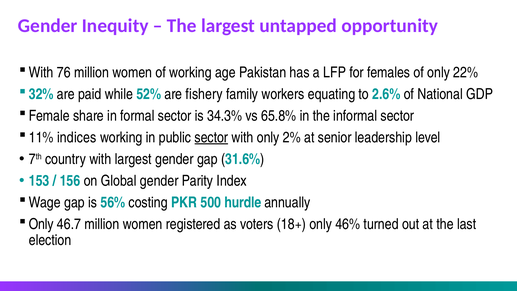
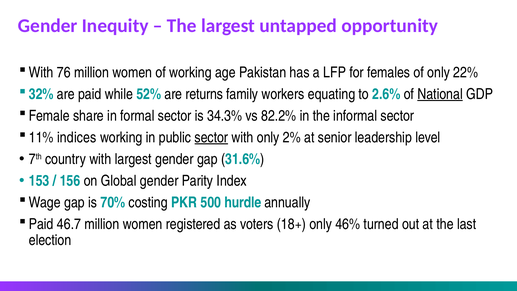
fishery: fishery -> returns (204, 94)
National underline: none -> present (440, 94)
65.8%: 65.8% -> 82.2% (279, 116)
56%: 56% -> 70% (113, 202)
Only: Only -> Paid (41, 224)
